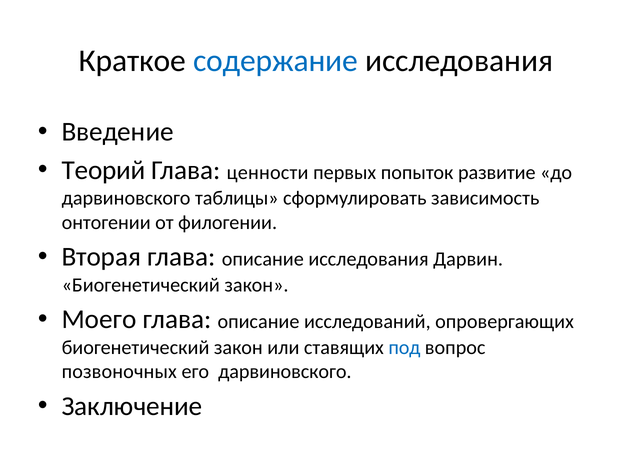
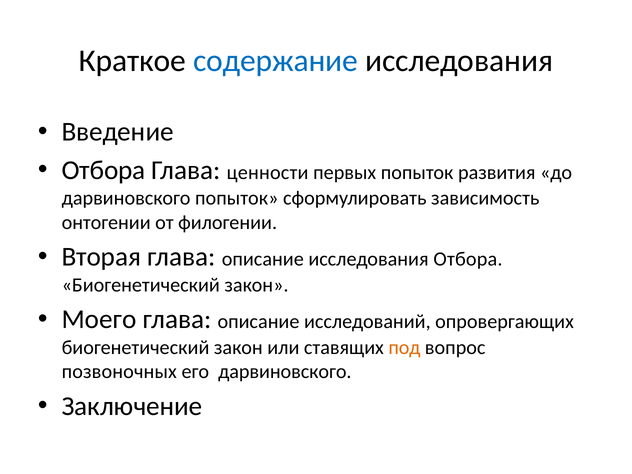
Теорий: Теорий -> Отбора (104, 170)
развитие: развитие -> развития (497, 173)
дарвиновского таблицы: таблицы -> попыток (237, 198)
исследования Дарвин: Дарвин -> Отбора (468, 259)
под colour: blue -> orange (404, 347)
